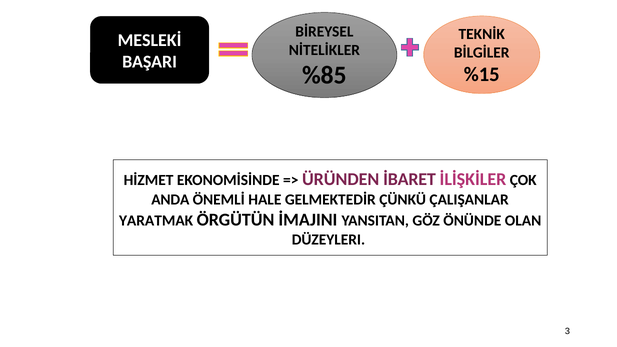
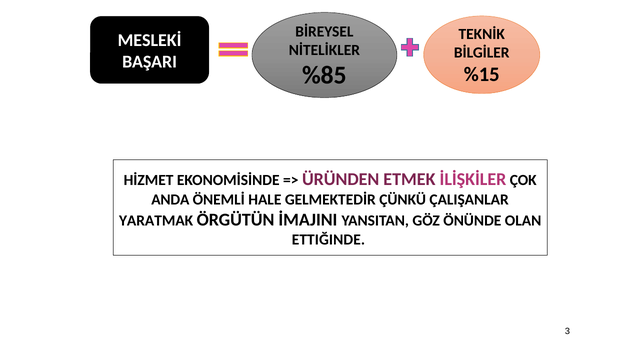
İBARET: İBARET -> ETMEK (409, 180)
DÜZEYLERI: DÜZEYLERI -> ETTIĞINDE (328, 240)
